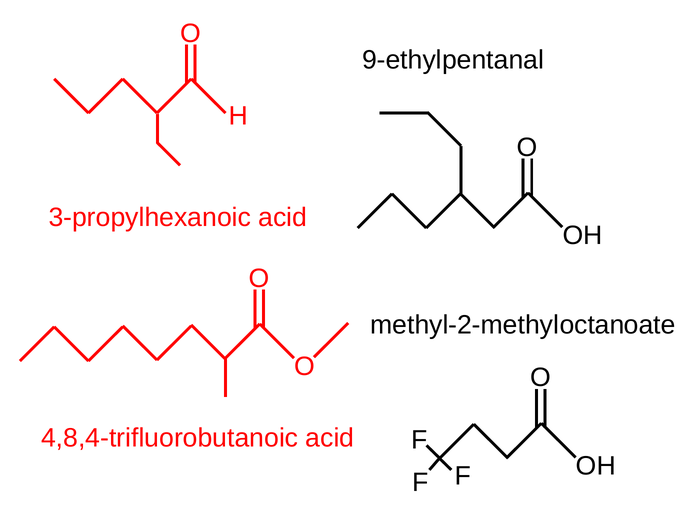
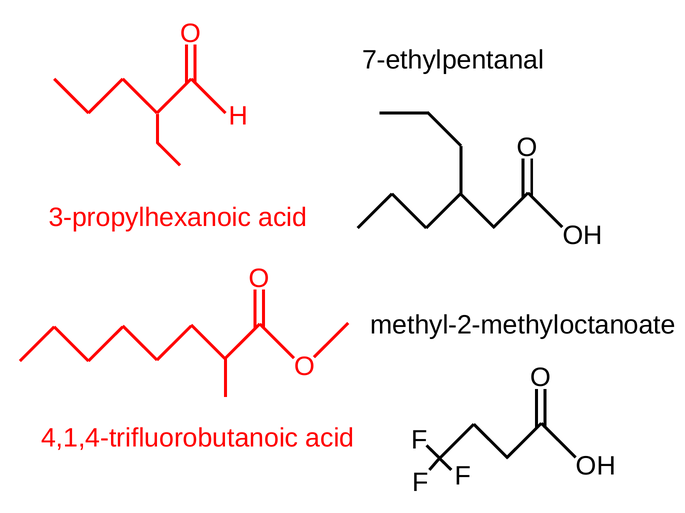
9-ethyl: 9-ethyl -> 7-ethyl (402, 60)
4,8,4-trifluorobutanoic: 4,8,4-trifluorobutanoic -> 4,1,4-trifluorobutanoic (170, 439)
